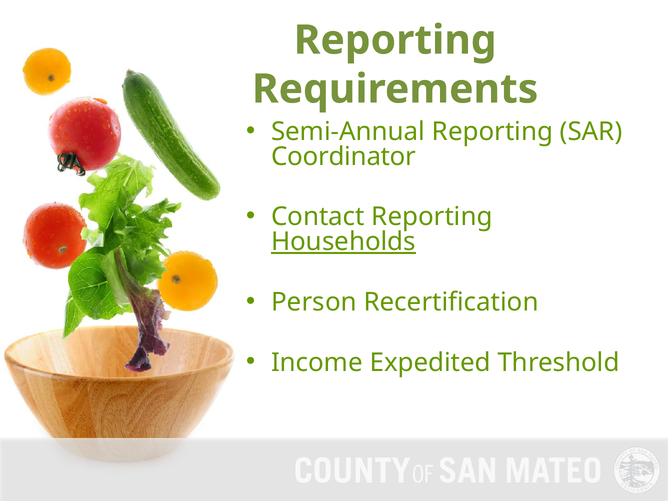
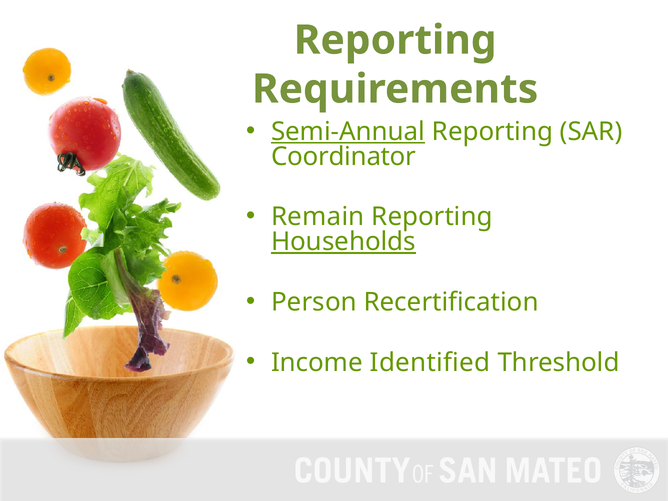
Semi-Annual underline: none -> present (348, 132)
Contact: Contact -> Remain (318, 217)
Expedited: Expedited -> Identified (430, 362)
